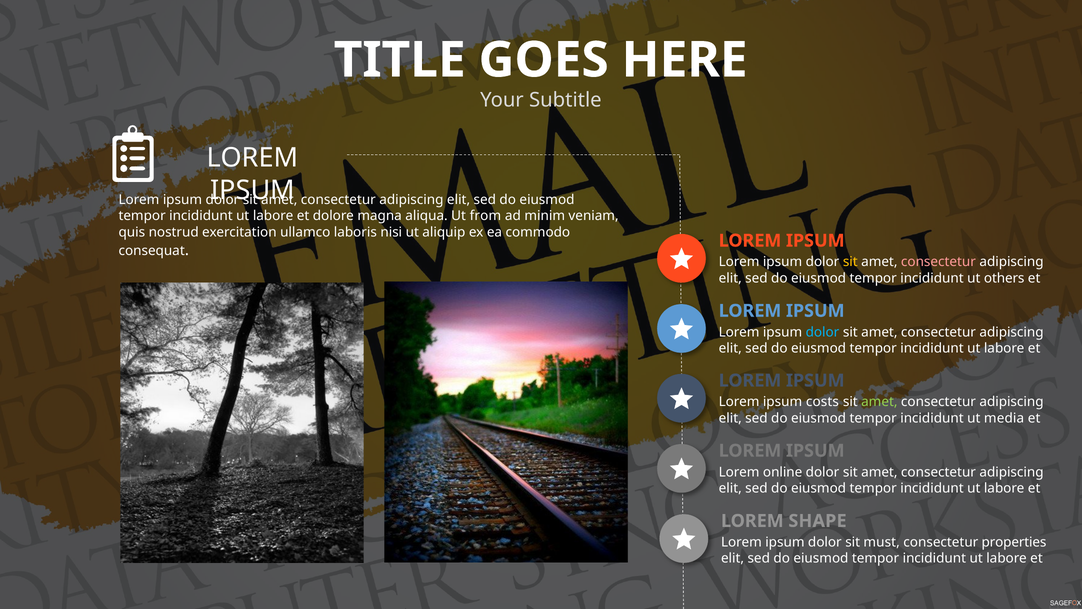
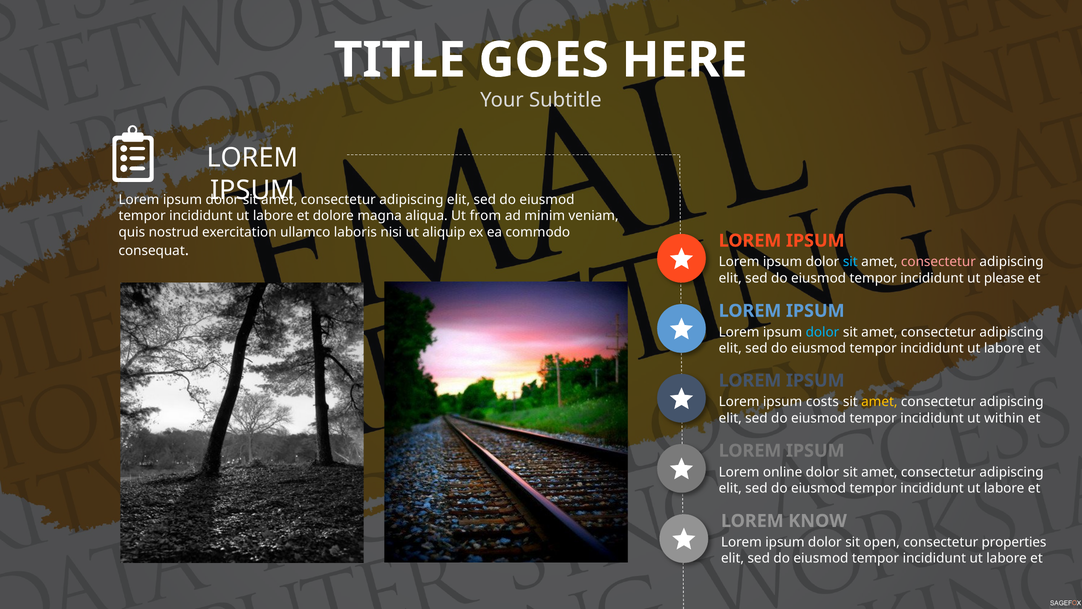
sit colour: yellow -> light blue (850, 262)
others: others -> please (1004, 278)
amet colour: light green -> yellow (879, 402)
media: media -> within (1004, 418)
SHAPE: SHAPE -> KNOW (818, 521)
must: must -> open (882, 542)
